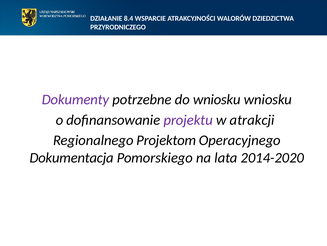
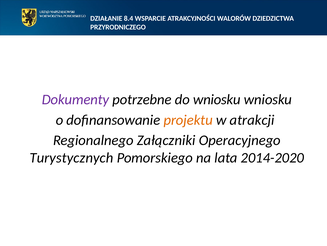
projektu colour: purple -> orange (188, 120)
Projektom: Projektom -> Załączniki (166, 140)
Dokumentacja: Dokumentacja -> Turystycznych (71, 157)
